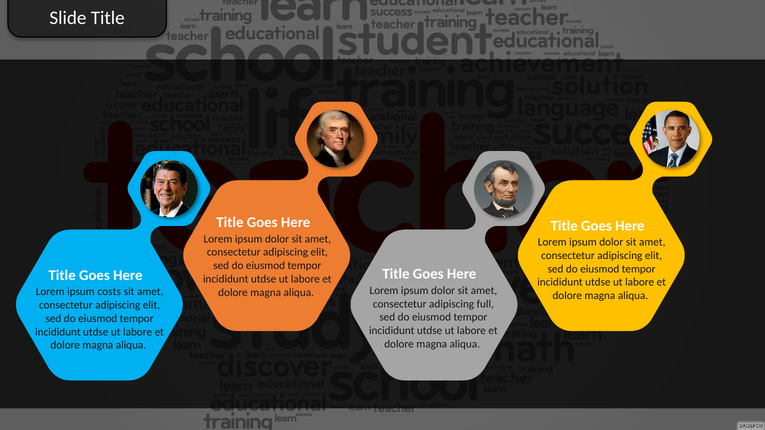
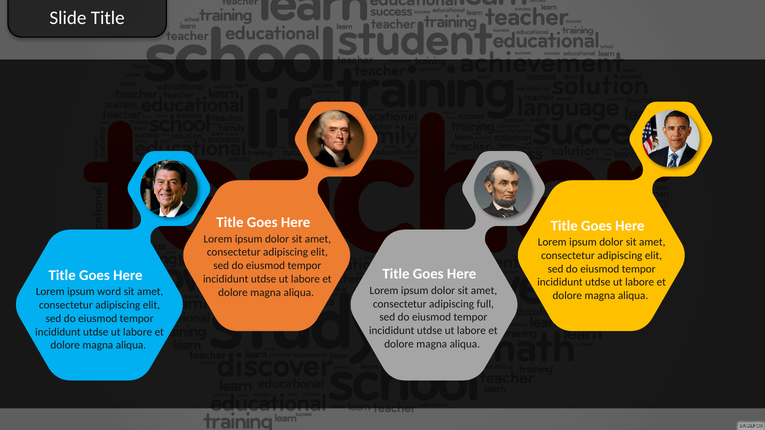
costs: costs -> word (109, 292)
